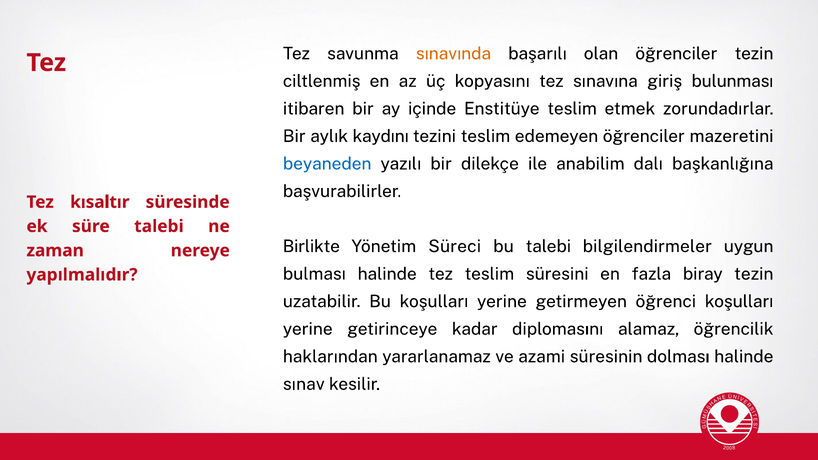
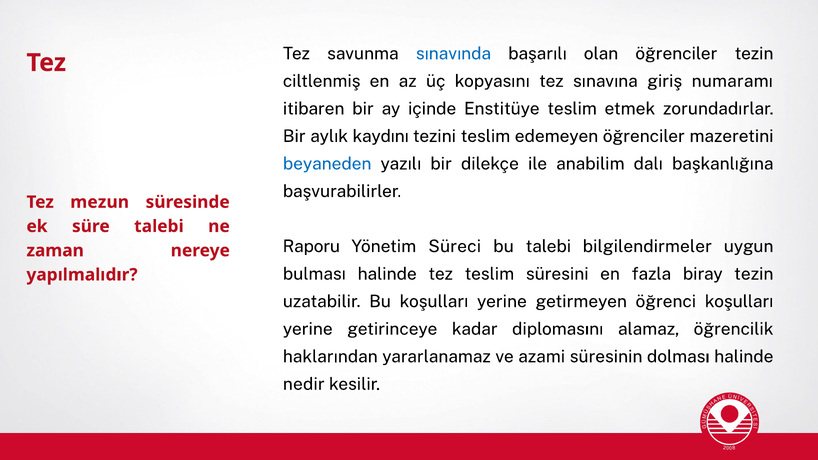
sınavında colour: orange -> blue (453, 54)
bulunması: bulunması -> numaramı (732, 81)
kısaltır: kısaltır -> mezun (100, 202)
Birlikte: Birlikte -> Raporu (311, 246)
sınav: sınav -> nedir (304, 384)
